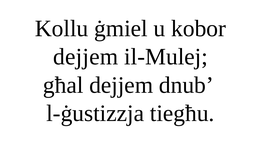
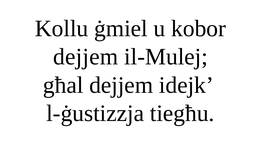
dnub: dnub -> idejk (186, 85)
